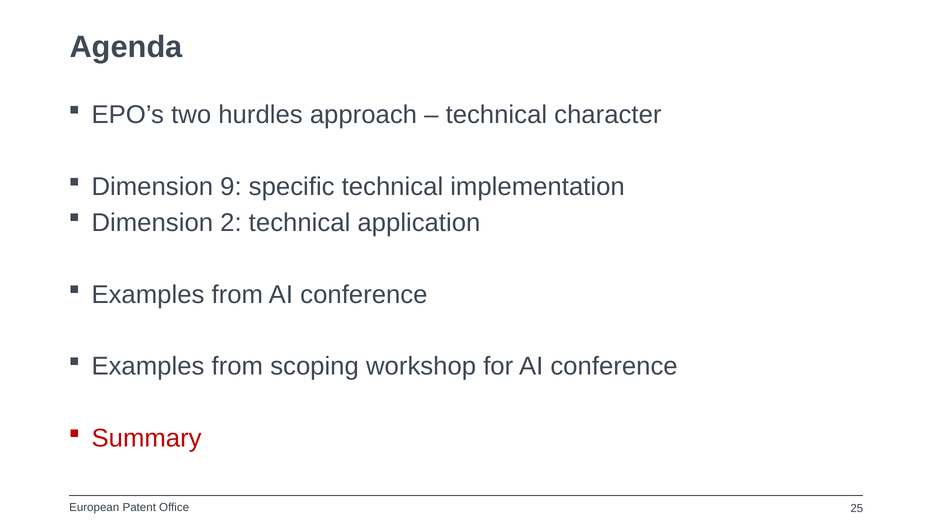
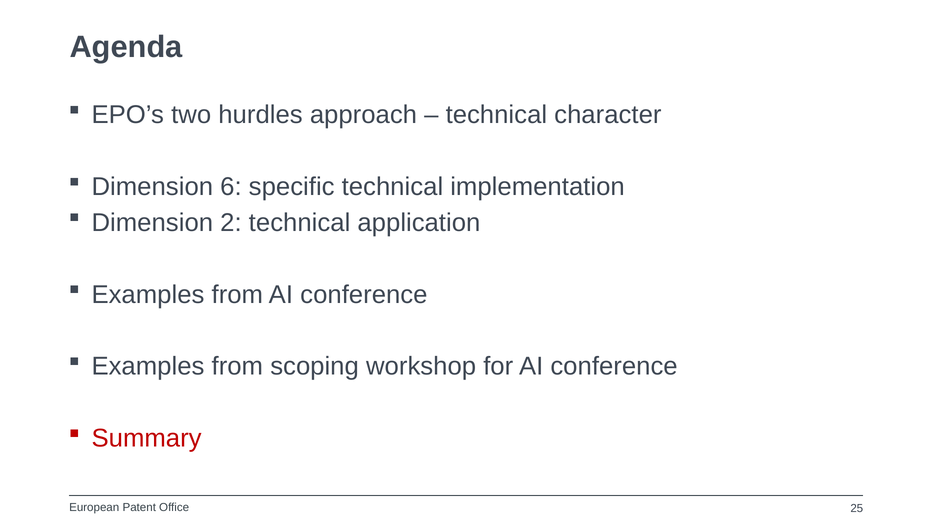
9: 9 -> 6 (231, 187)
